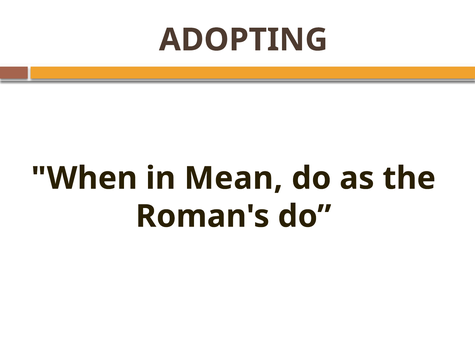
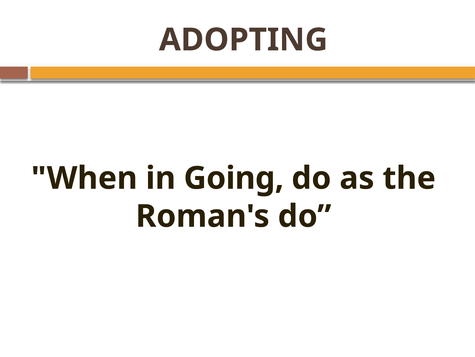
Mean: Mean -> Going (234, 178)
